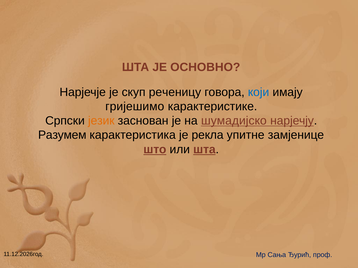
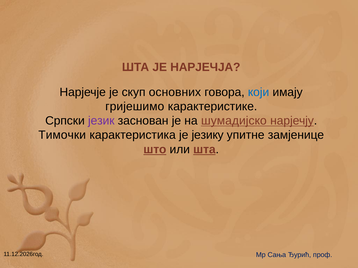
ОСНОВНО: ОСНОВНО -> НАРЈЕЧЈА (205, 67)
реченицу: реченицу -> основних (175, 92)
језик colour: orange -> purple (101, 121)
Разумем: Разумем -> Тимочки (62, 135)
рекла: рекла -> језику (208, 135)
